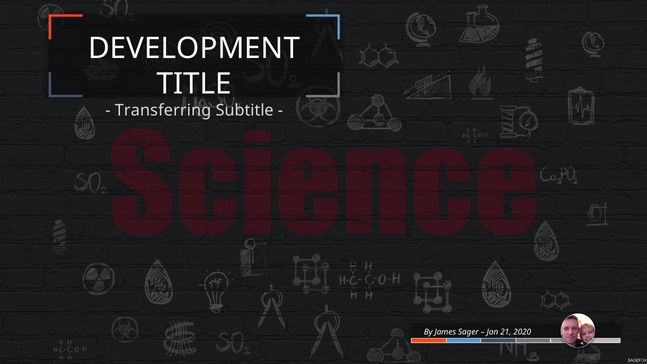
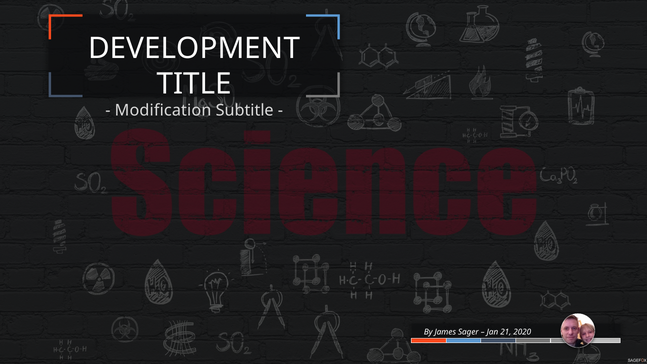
Transferring: Transferring -> Modification (163, 111)
